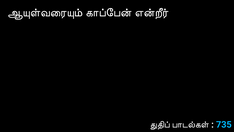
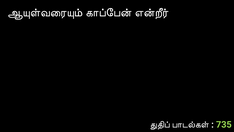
735 colour: light blue -> light green (224, 124)
